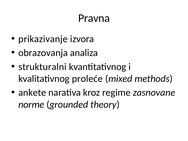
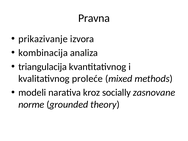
obrazovanja: obrazovanja -> kombinacija (43, 53)
strukturalni: strukturalni -> triangulacija (43, 67)
ankete: ankete -> modeli (32, 93)
regime: regime -> socially (116, 93)
